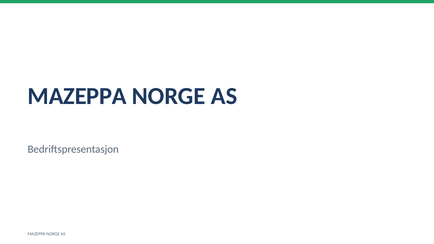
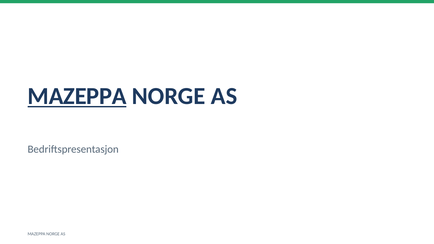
MAZEPPA underline: none -> present (77, 96)
